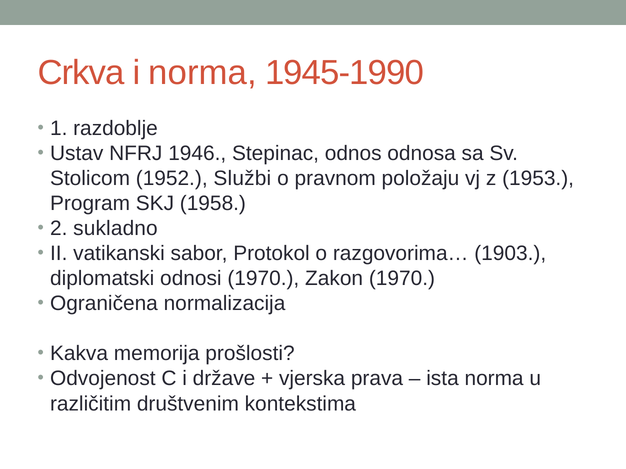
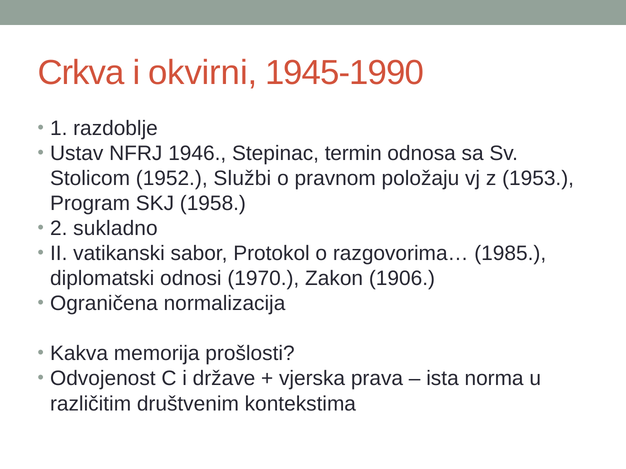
i norma: norma -> okvirni (203, 73)
odnos: odnos -> termin (353, 154)
1903: 1903 -> 1985 (510, 254)
Zakon 1970: 1970 -> 1906 (402, 279)
